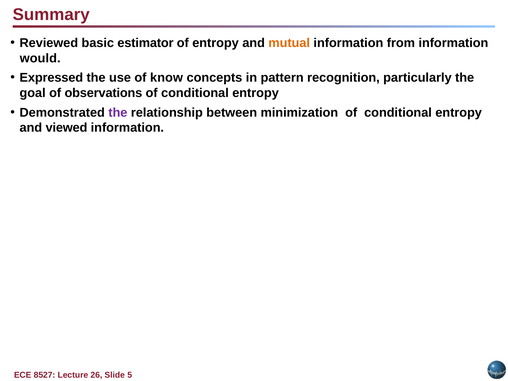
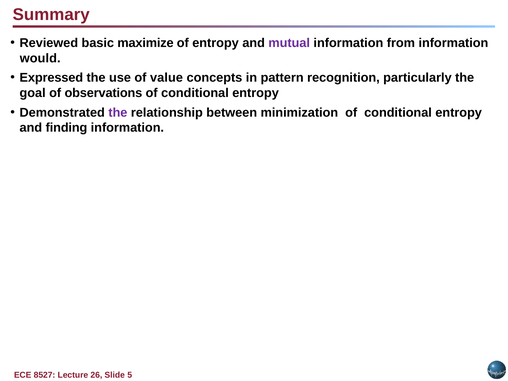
estimator: estimator -> maximize (145, 43)
mutual colour: orange -> purple (289, 43)
know: know -> value (166, 78)
viewed: viewed -> finding (66, 128)
